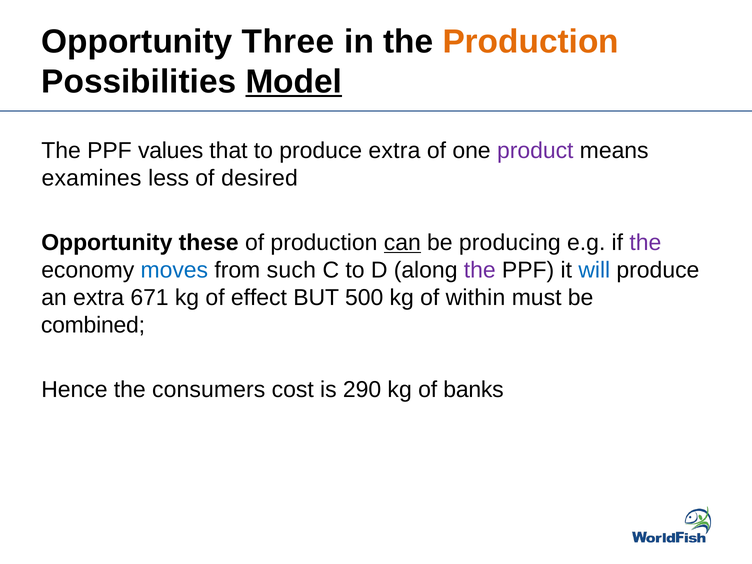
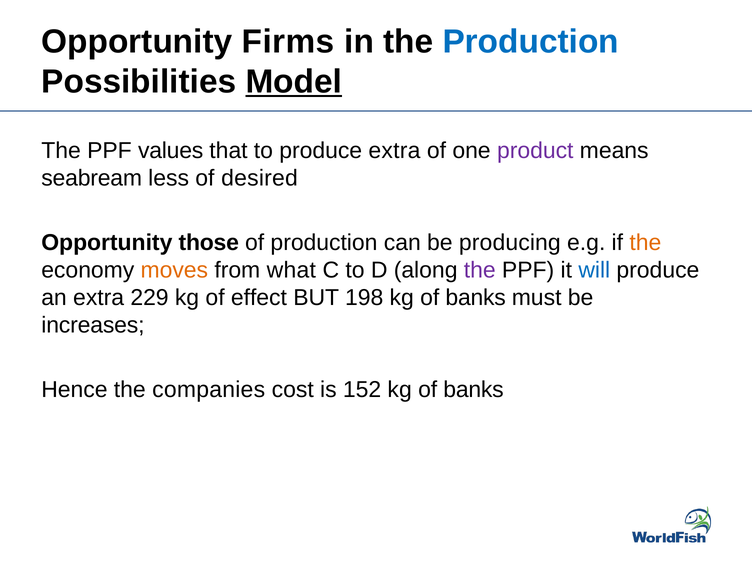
Three: Three -> Firms (288, 42)
Production colour: orange -> blue (531, 42)
examines: examines -> seabream (92, 178)
these: these -> those (209, 243)
can underline: present -> none (402, 243)
the colour: purple -> orange (645, 243)
moves colour: blue -> orange (174, 270)
such: such -> what (291, 270)
671: 671 -> 229 (150, 298)
500: 500 -> 198 (364, 298)
within: within -> banks (476, 298)
combined: combined -> increases (93, 325)
consumers: consumers -> companies (209, 390)
290: 290 -> 152 (362, 390)
